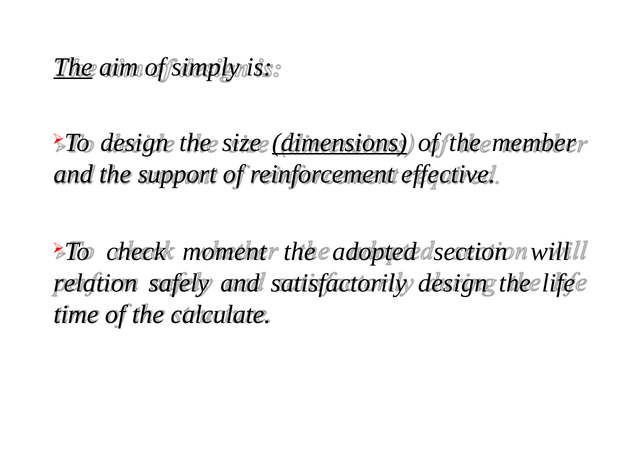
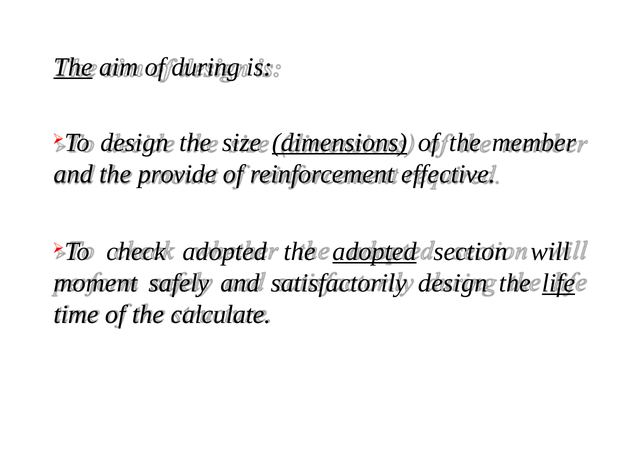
simply: simply -> during (206, 67)
support: support -> provide (177, 174)
check moment: moment -> adopted (225, 251)
adopted underline: none -> present (374, 251)
relation: relation -> moment (95, 283)
life underline: none -> present (559, 283)
